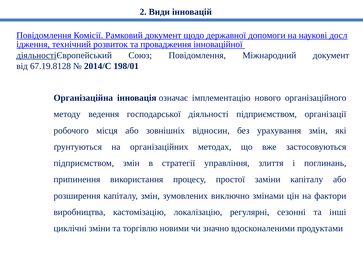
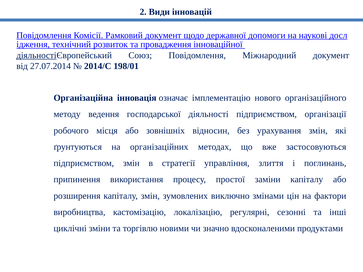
67.19.8128: 67.19.8128 -> 27.07.2014 (50, 66)
